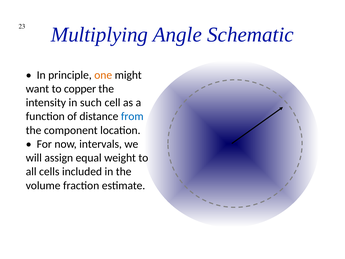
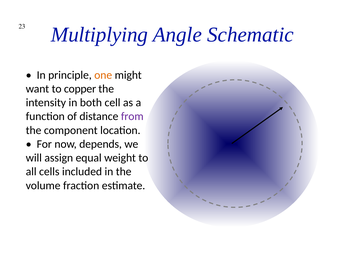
such: such -> both (91, 103)
from colour: blue -> purple (132, 116)
intervals: intervals -> depends (101, 144)
